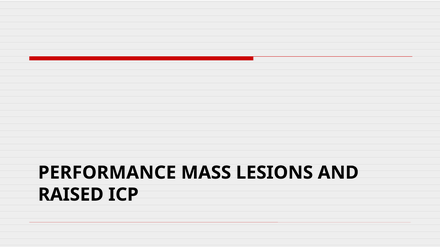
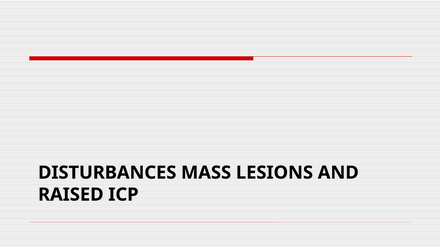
PERFORMANCE: PERFORMANCE -> DISTURBANCES (107, 173)
